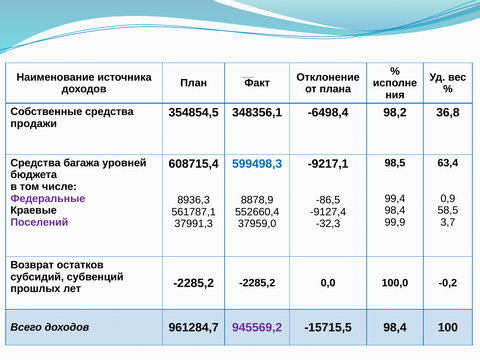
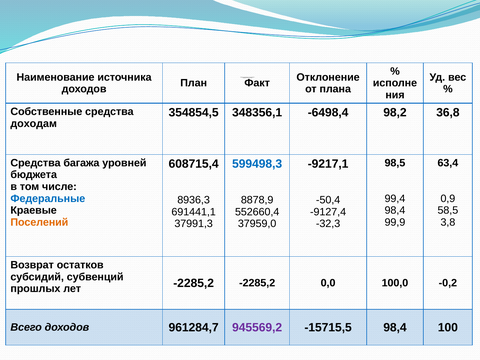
продажи: продажи -> доходам (34, 124)
Федеральные colour: purple -> blue (48, 198)
-86,5: -86,5 -> -50,4 (328, 200)
561787,1: 561787,1 -> 691441,1 (194, 212)
Поселений colour: purple -> orange (39, 222)
3,7: 3,7 -> 3,8 (448, 222)
